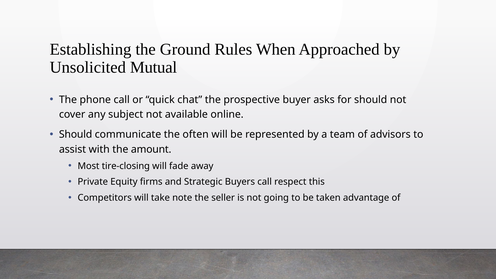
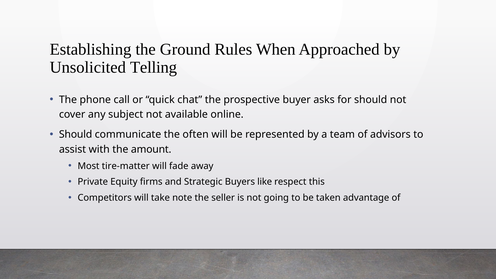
Mutual: Mutual -> Telling (154, 67)
tire-closing: tire-closing -> tire-matter (126, 166)
Buyers call: call -> like (265, 182)
